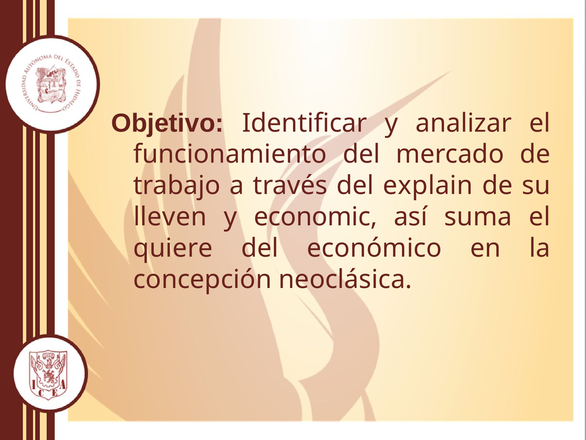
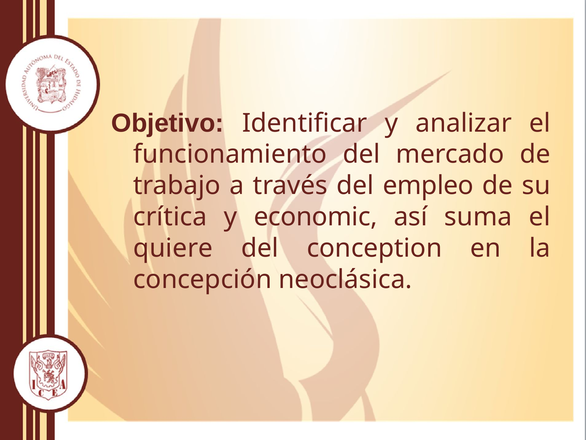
explain: explain -> empleo (428, 185)
lleven: lleven -> crítica (170, 217)
económico: económico -> conception (374, 248)
